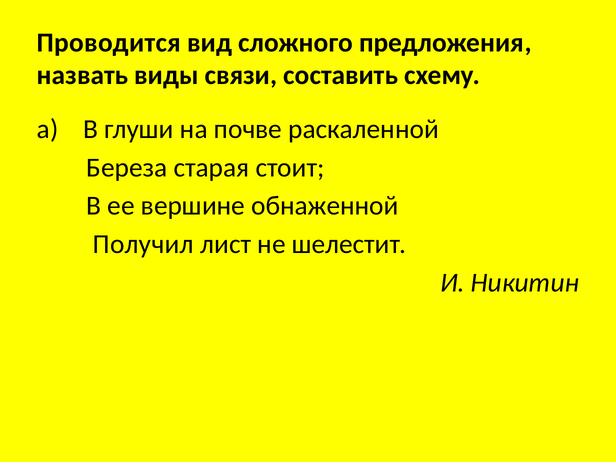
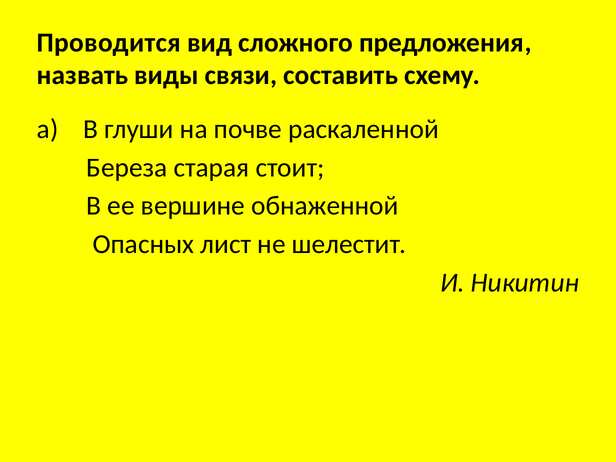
Получил: Получил -> Опасных (143, 244)
